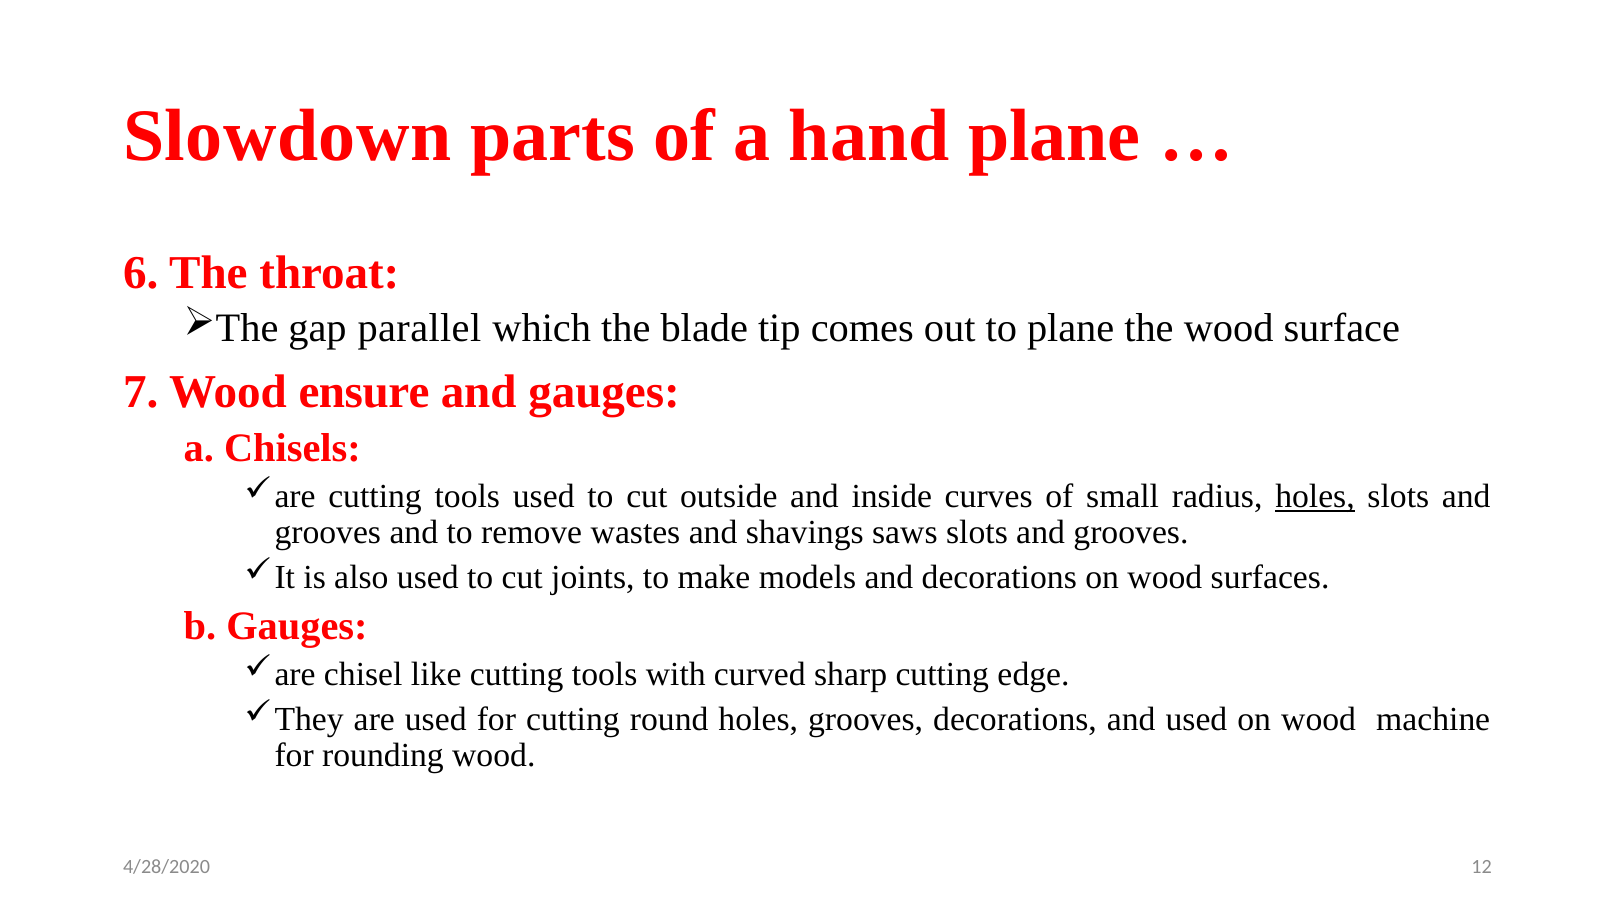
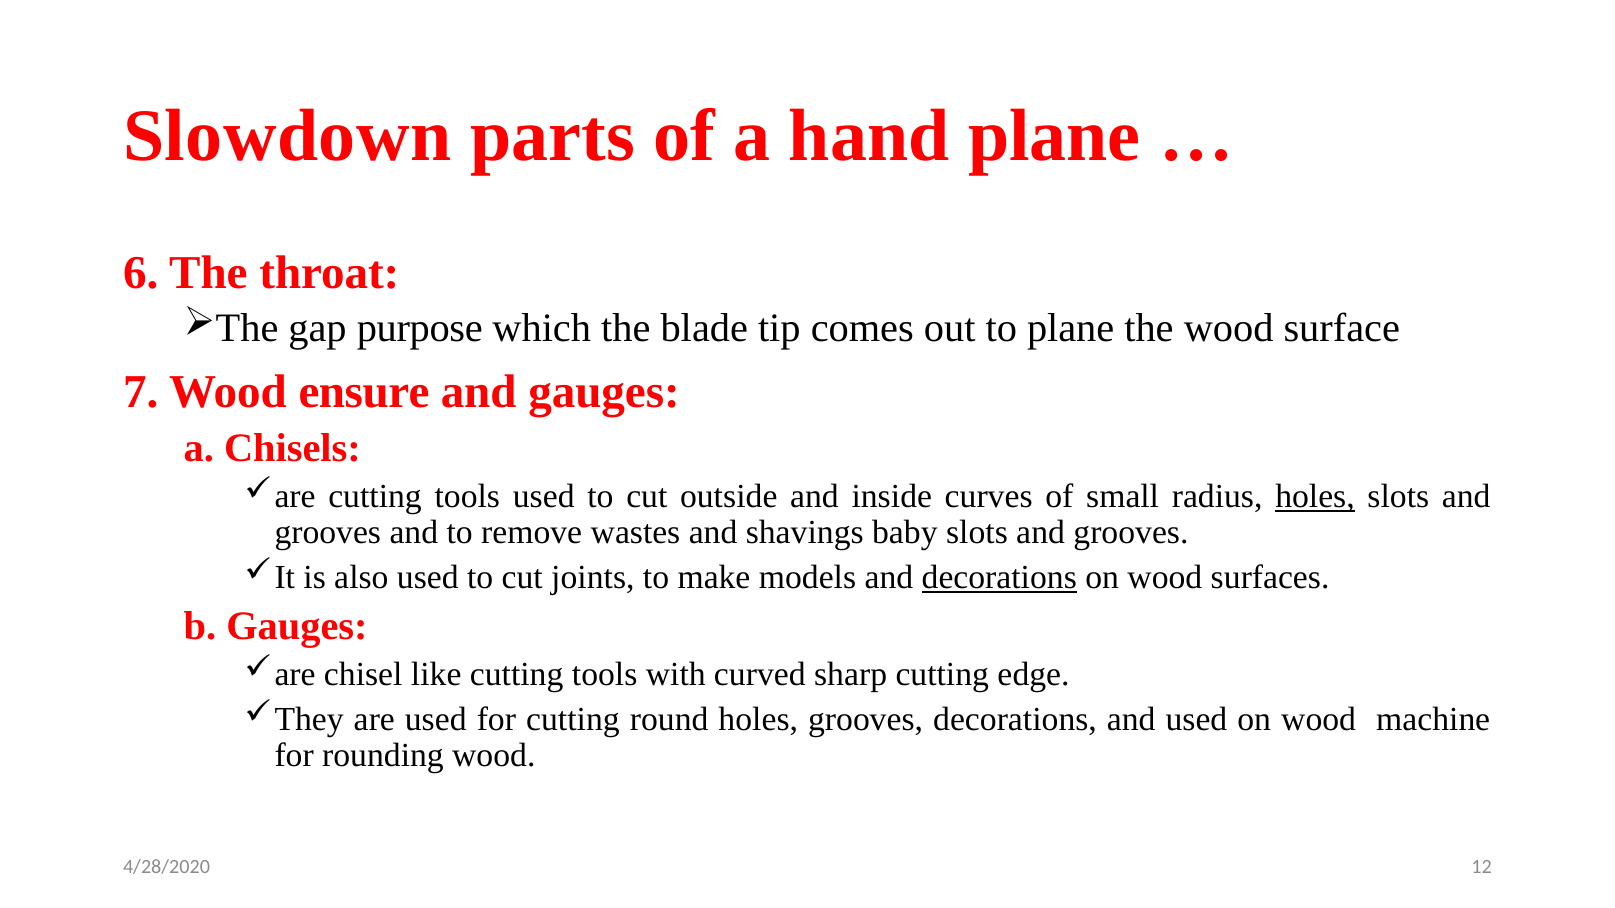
parallel: parallel -> purpose (420, 329)
saws: saws -> baby (905, 533)
decorations underline: none -> present (999, 578)
